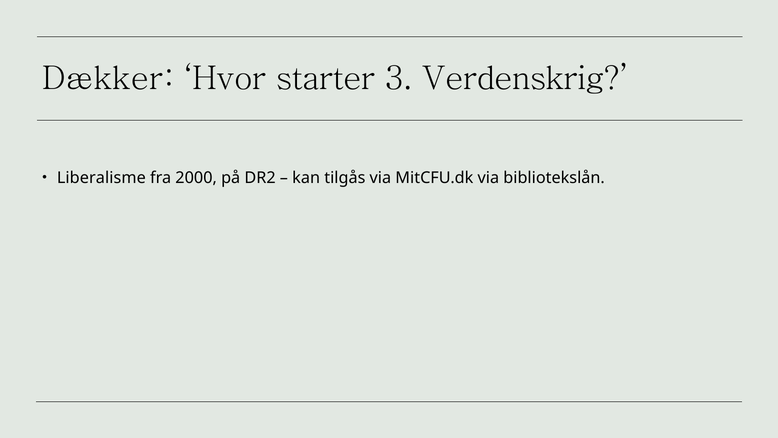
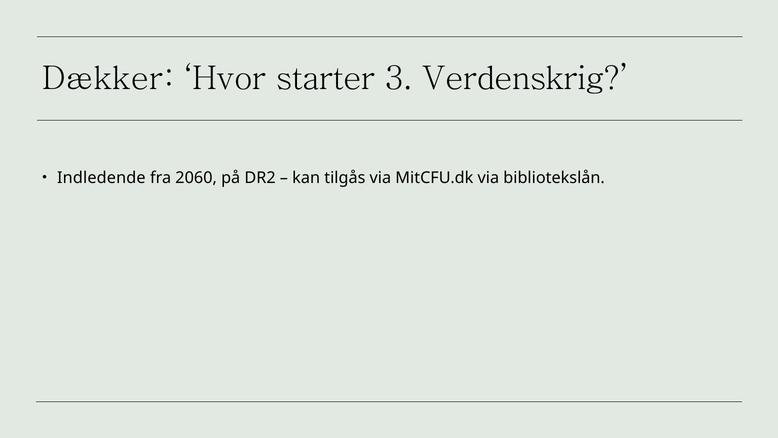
Liberalisme: Liberalisme -> Indledende (101, 178)
2000: 2000 -> 2060 (196, 178)
